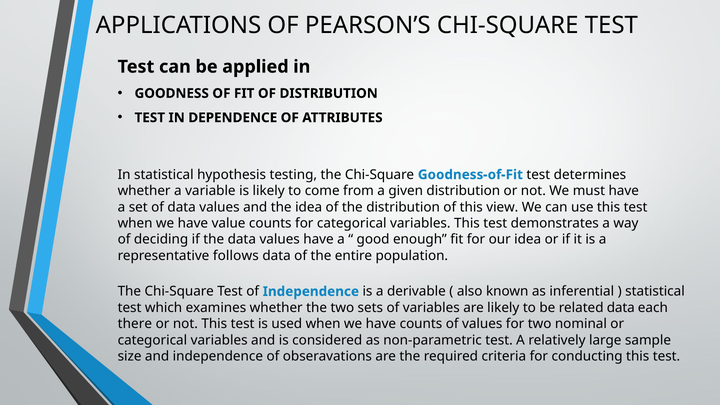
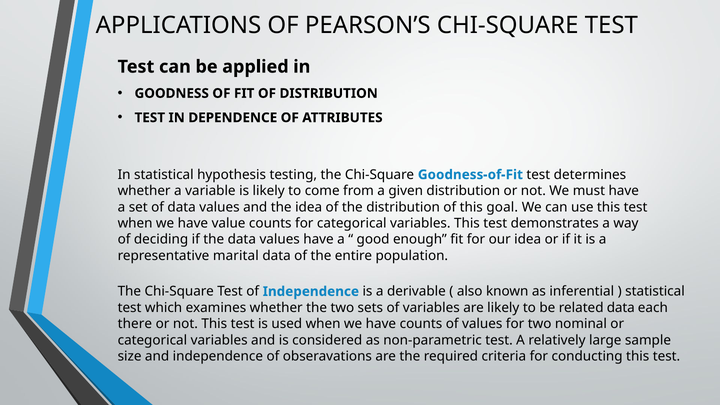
view: view -> goal (502, 207)
follows: follows -> marital (236, 256)
